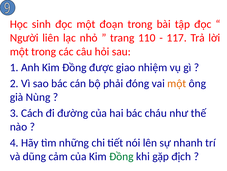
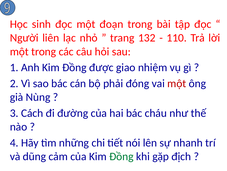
110: 110 -> 132 (147, 38)
117: 117 -> 110 (177, 38)
một colour: orange -> red (177, 83)
